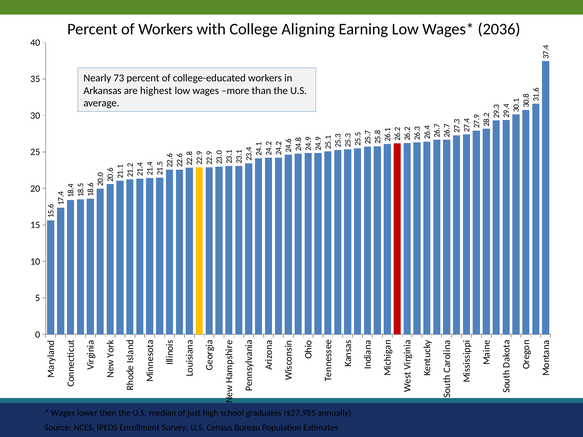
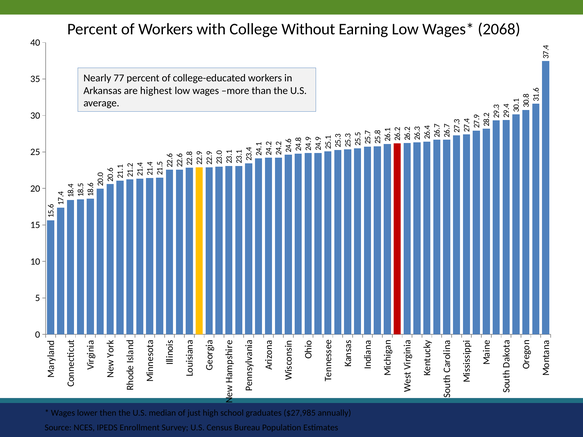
Aligning: Aligning -> Without (308, 29)
2036: 2036 -> 2068 (499, 29)
73: 73 -> 77 (119, 78)
